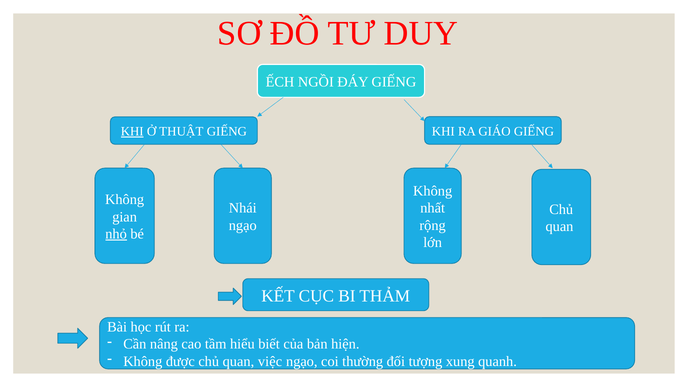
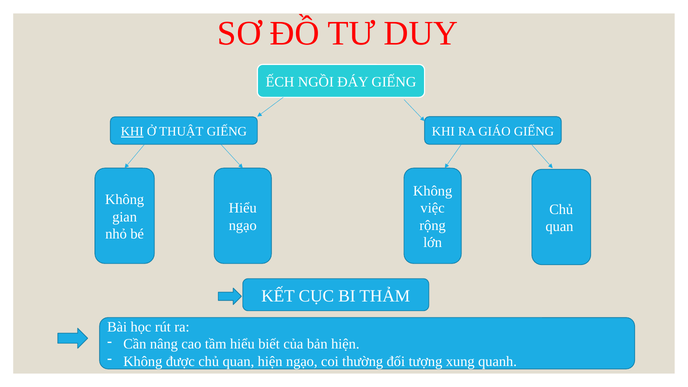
Nhái: Nhái -> Hiểu (243, 208)
nhất: nhất -> việc (433, 208)
nhỏ underline: present -> none (116, 234)
quan việc: việc -> hiện (270, 361)
